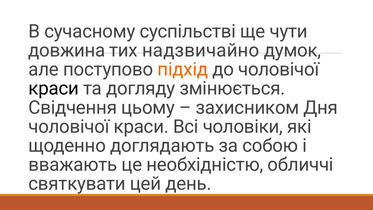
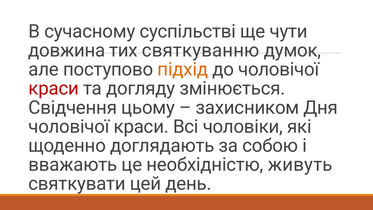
надзвичайно: надзвичайно -> святкуванню (201, 50)
краси colour: black -> red (54, 88)
обличчі: обличчі -> живуть (300, 165)
